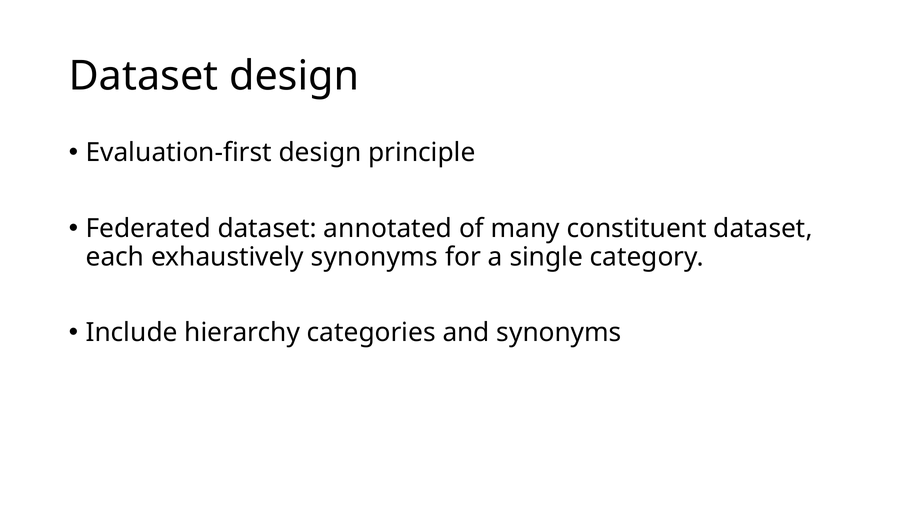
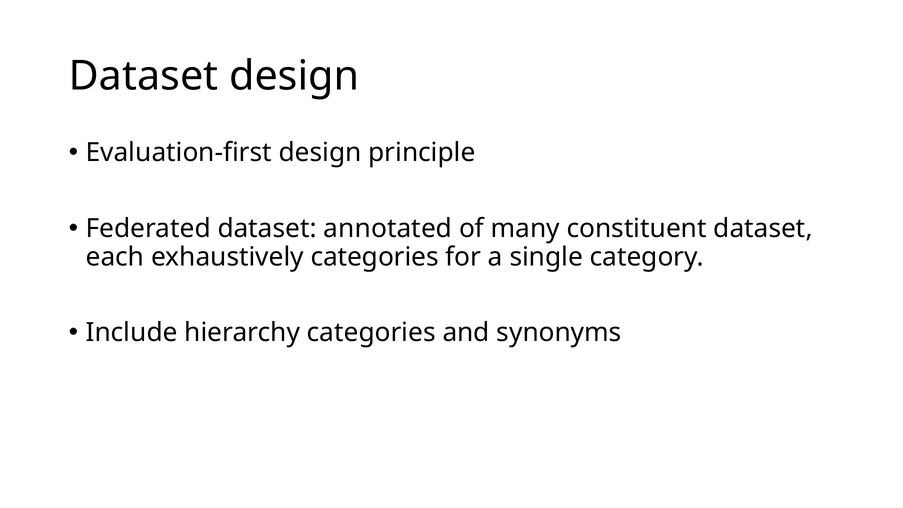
exhaustively synonyms: synonyms -> categories (375, 257)
